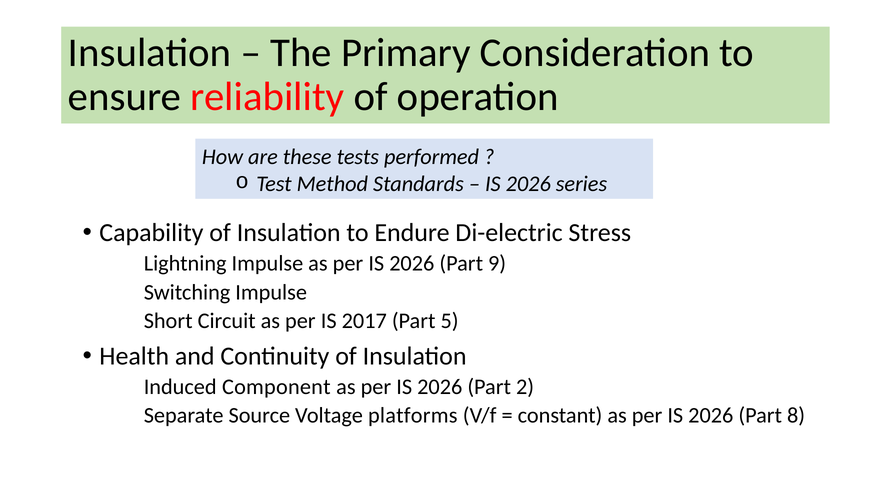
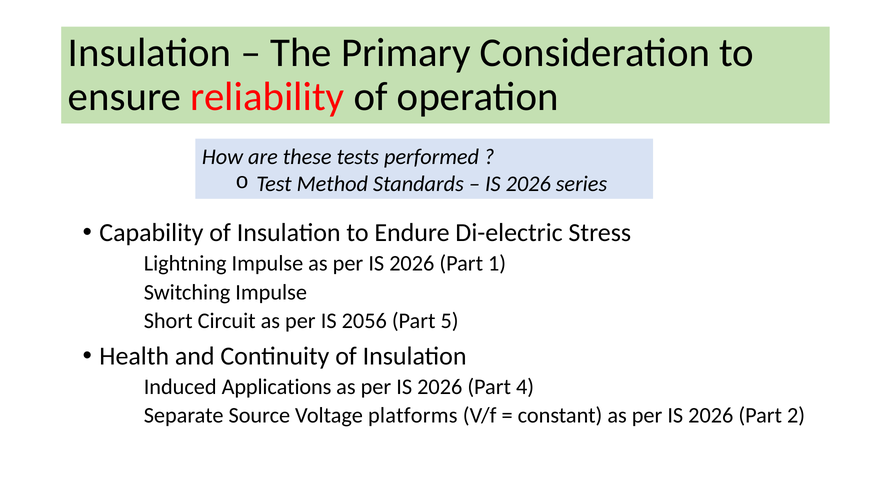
9: 9 -> 1 (497, 264)
2017: 2017 -> 2056 (364, 321)
Component: Component -> Applications (277, 387)
2: 2 -> 4 (525, 387)
8: 8 -> 2 (796, 416)
